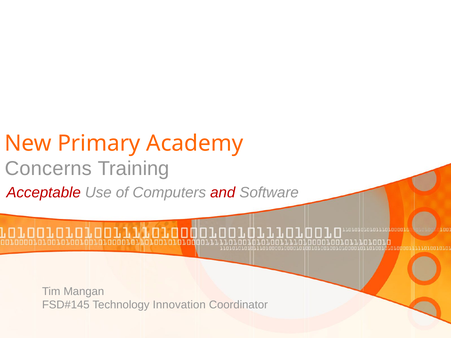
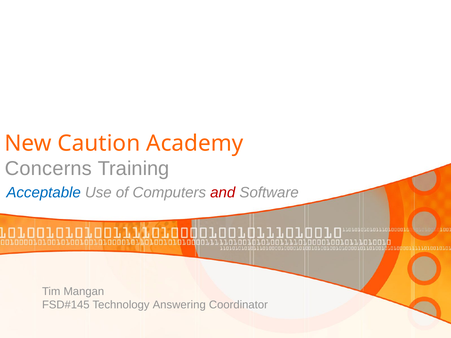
Primary: Primary -> Caution (99, 144)
Acceptable colour: red -> blue (44, 193)
Innovation: Innovation -> Answering (179, 305)
